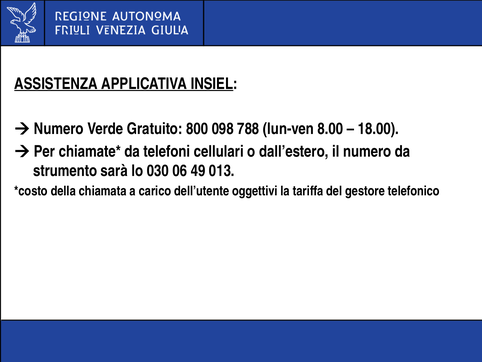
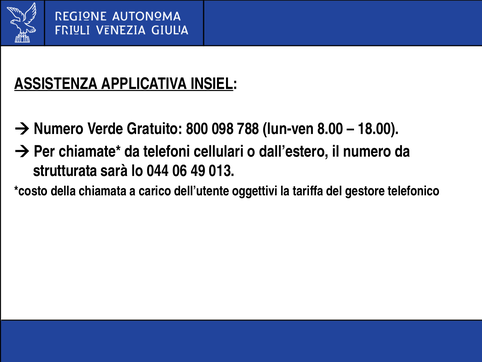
strumento: strumento -> strutturata (65, 171)
030: 030 -> 044 (158, 171)
